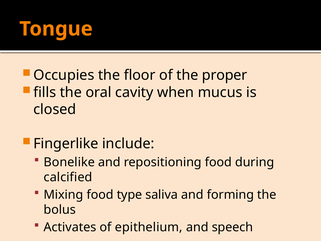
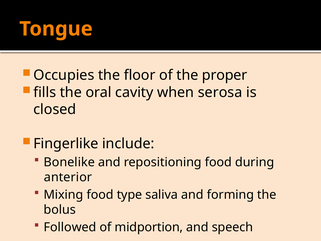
mucus: mucus -> serosa (220, 92)
calcified: calcified -> anterior (68, 177)
Activates: Activates -> Followed (70, 227)
epithelium: epithelium -> midportion (149, 227)
